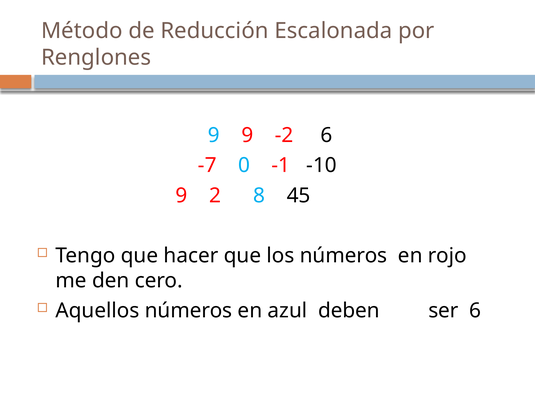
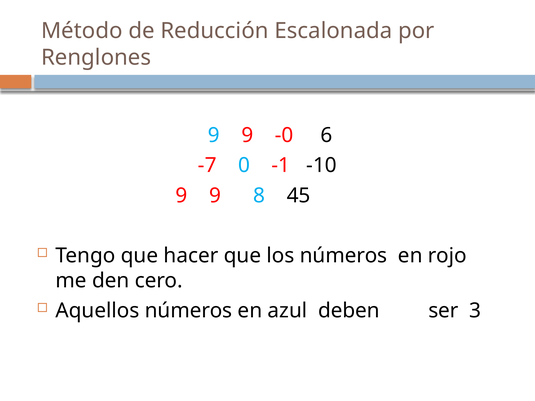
-2: -2 -> -0 (284, 135)
2: 2 -> 9 (215, 196)
ser 6: 6 -> 3 (475, 311)
